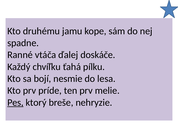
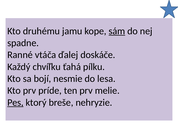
sám underline: none -> present (117, 31)
